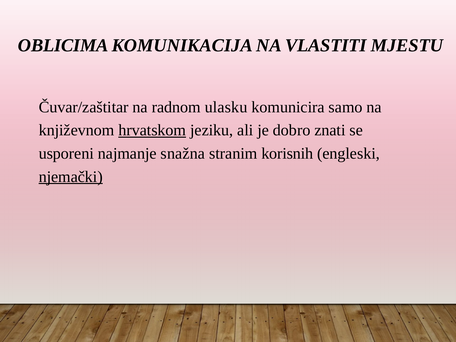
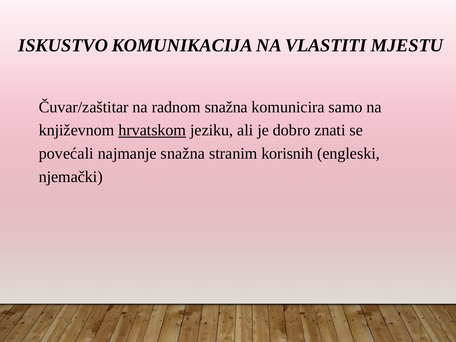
OBLICIMA: OBLICIMA -> ISKUSTVO (63, 45)
radnom ulasku: ulasku -> snažna (226, 107)
usporeni: usporeni -> povećali (66, 154)
njemački underline: present -> none (71, 177)
